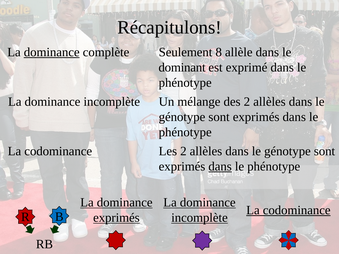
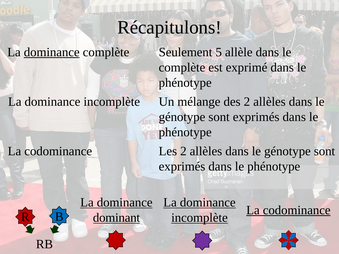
8: 8 -> 5 (219, 52)
dominant: dominant -> complète (182, 67)
dans underline: present -> none (220, 167)
exprimés: exprimés -> dominant (116, 218)
